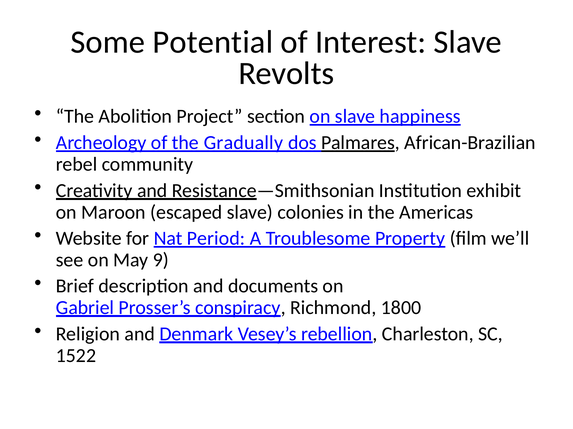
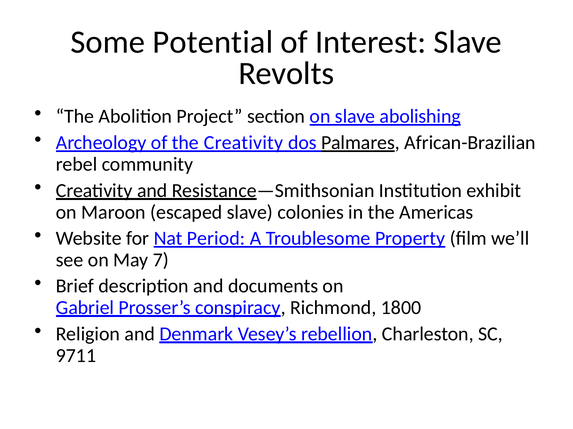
happiness: happiness -> abolishing (420, 116)
the Gradually: Gradually -> Creativity (243, 143)
9: 9 -> 7 (161, 261)
1522: 1522 -> 9711 (76, 356)
